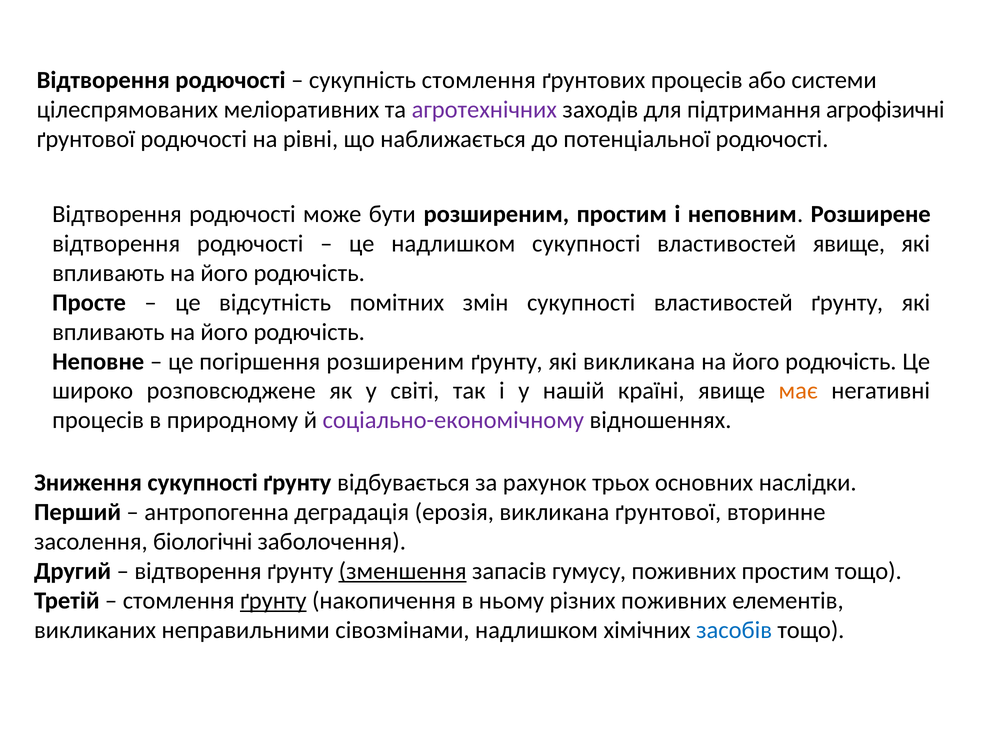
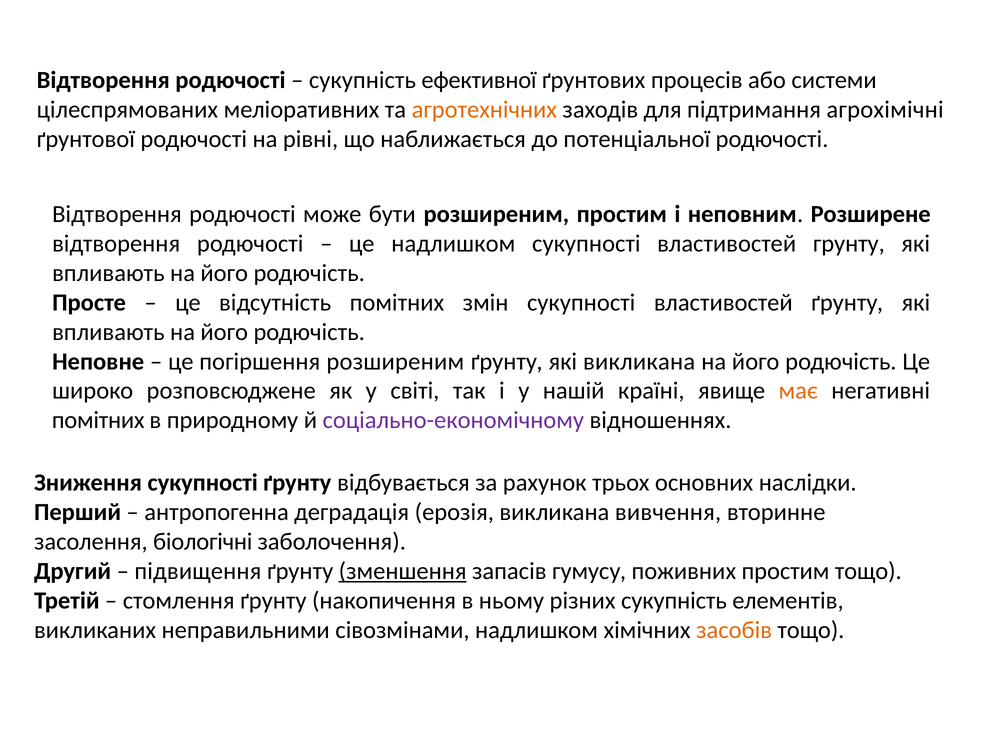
сукупність стомлення: стомлення -> ефективної (479, 80)
агротехнічних colour: purple -> orange (484, 110)
агрофізичні: агрофізичні -> агрохімічні (885, 110)
властивостей явище: явище -> грунту (849, 244)
процесів: процесів -> помітних (98, 421)
викликана ґрунтової: ґрунтової -> вивчення (668, 512)
відтворення: відтворення -> підвищення (198, 571)
ґрунту underline: present -> none (273, 601)
різних поживних: поживних -> сукупність (674, 601)
засобів colour: blue -> orange (734, 630)
